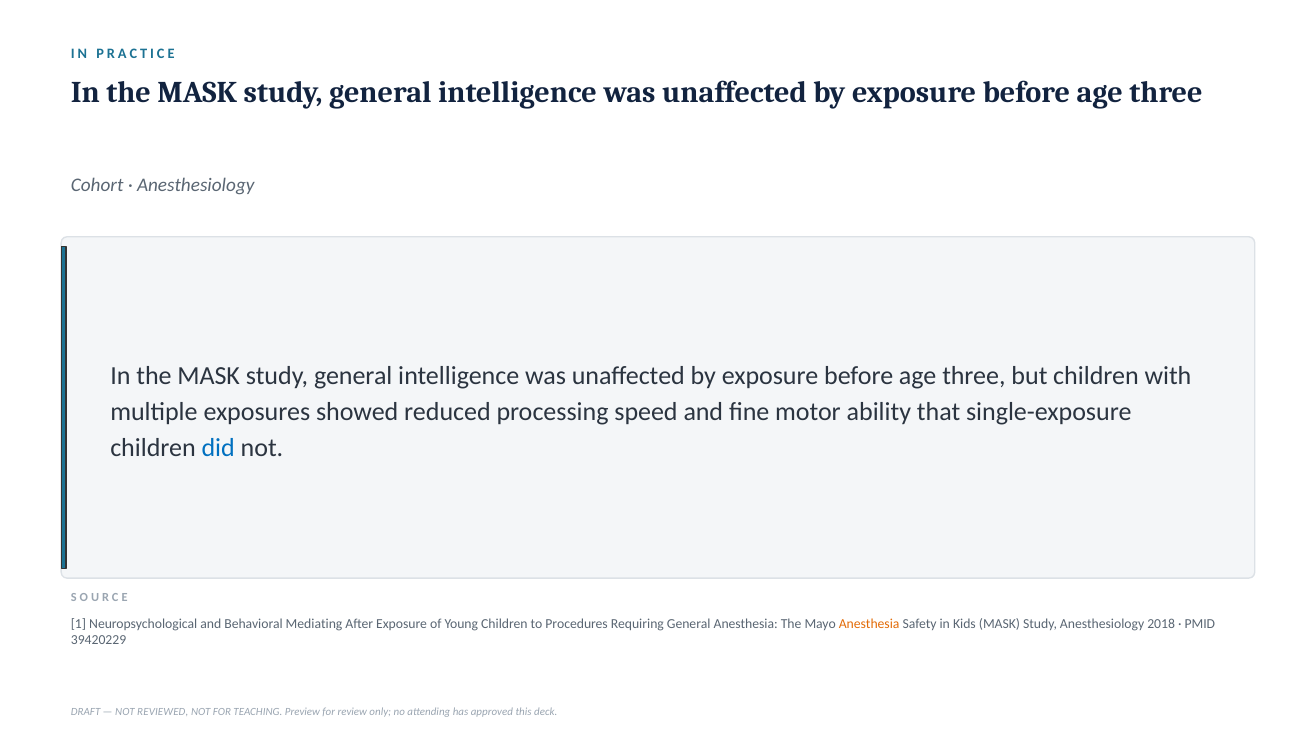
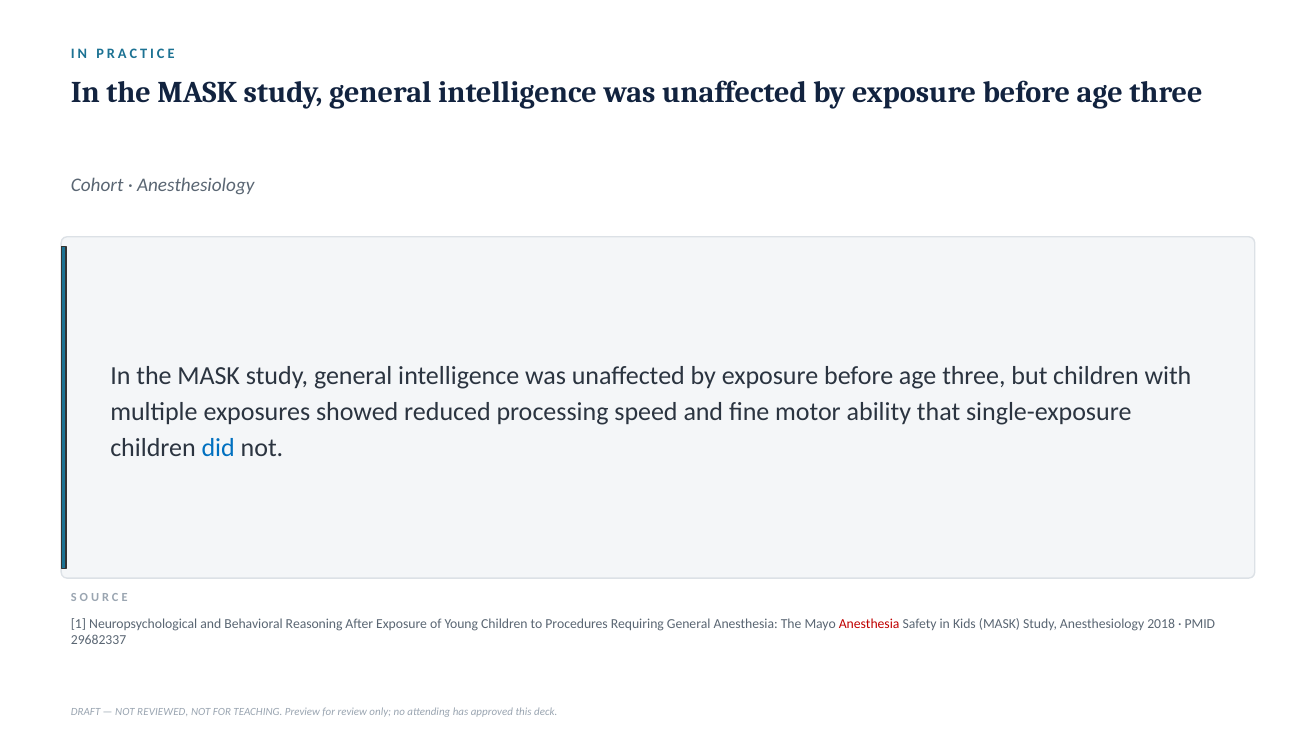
Mediating: Mediating -> Reasoning (314, 624)
Anesthesia colour: orange -> red (869, 624)
39420229: 39420229 -> 29682337 (99, 640)
